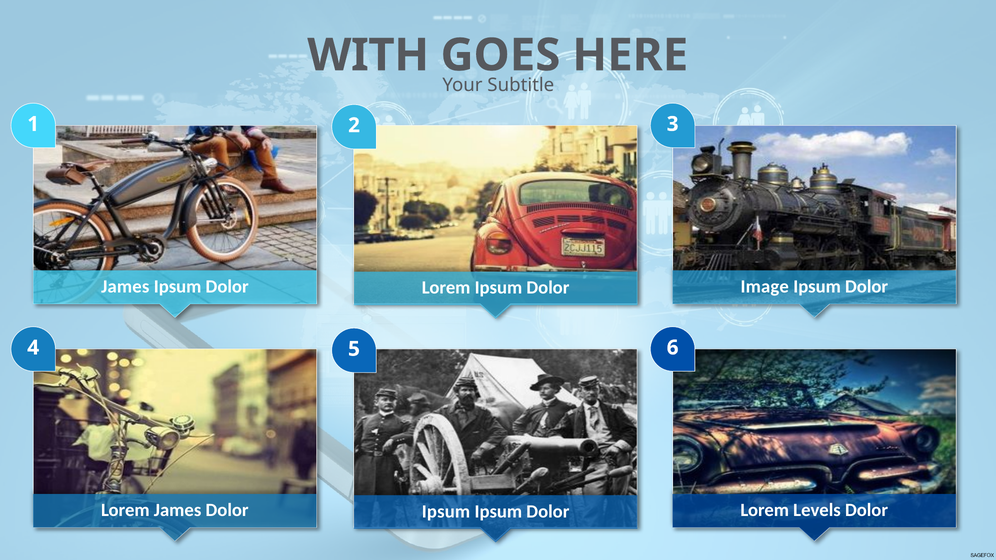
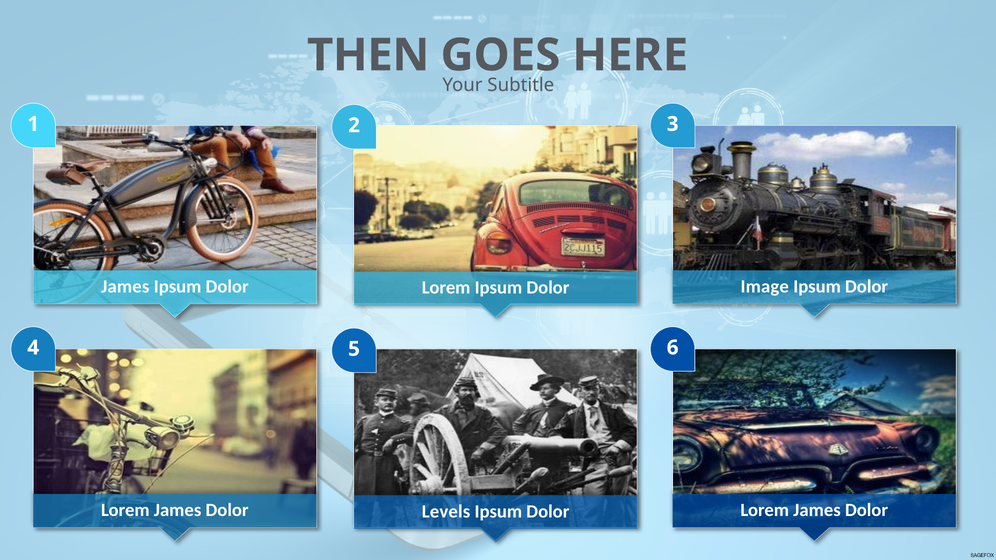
WITH: WITH -> THEN (368, 55)
Levels: Levels -> James (817, 510)
Ipsum: Ipsum -> Levels (446, 512)
